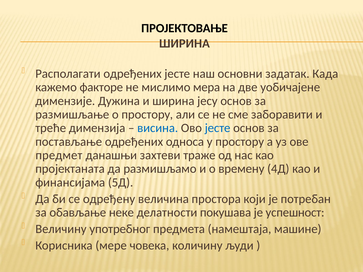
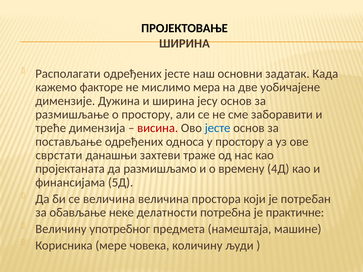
висина colour: blue -> red (158, 128)
предмет: предмет -> сврстати (59, 155)
се одређену: одређену -> величина (109, 199)
покушава: покушава -> потребна (225, 213)
успешност: успешност -> практичне (295, 213)
